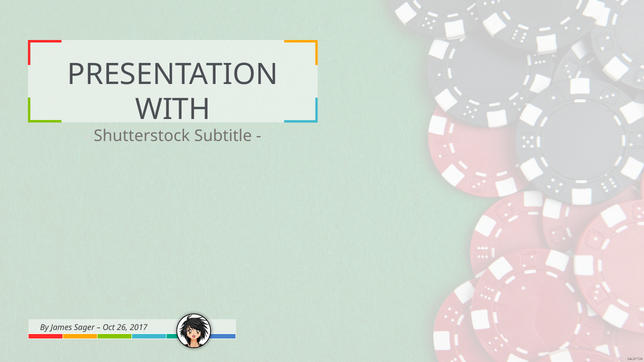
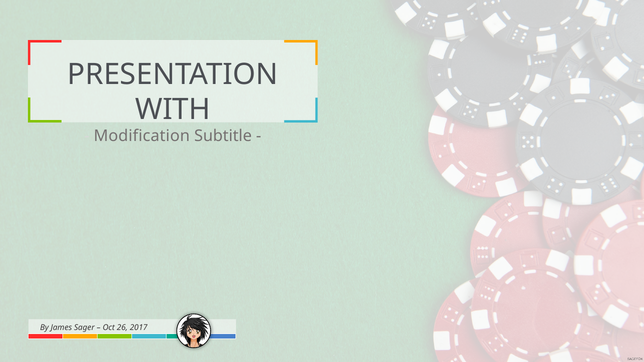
Shutterstock: Shutterstock -> Modification (142, 136)
